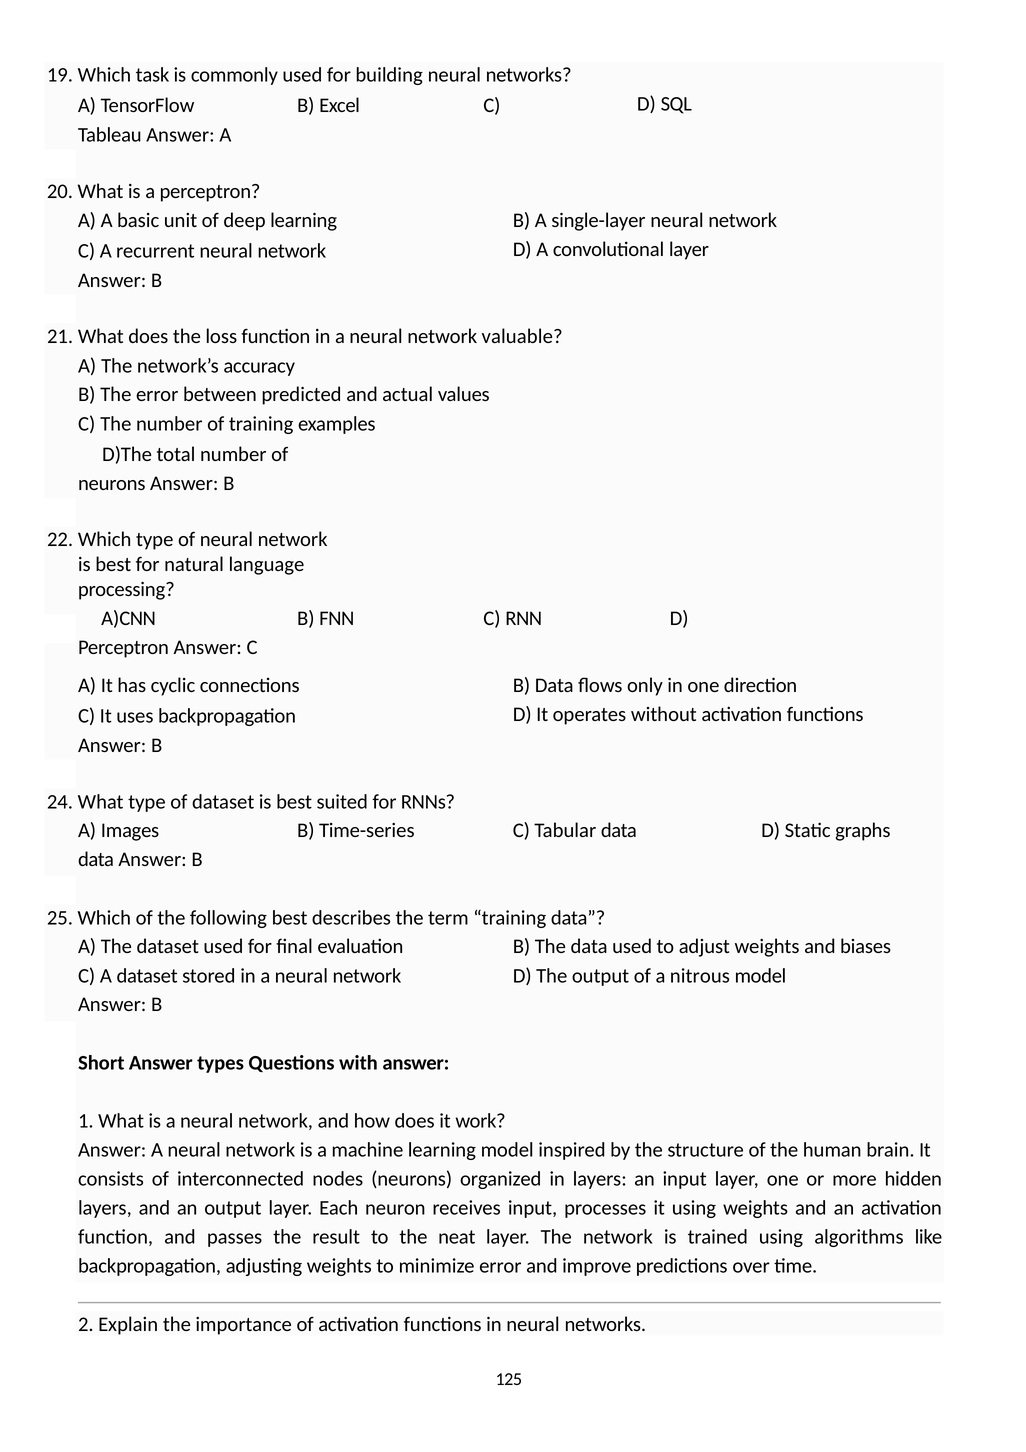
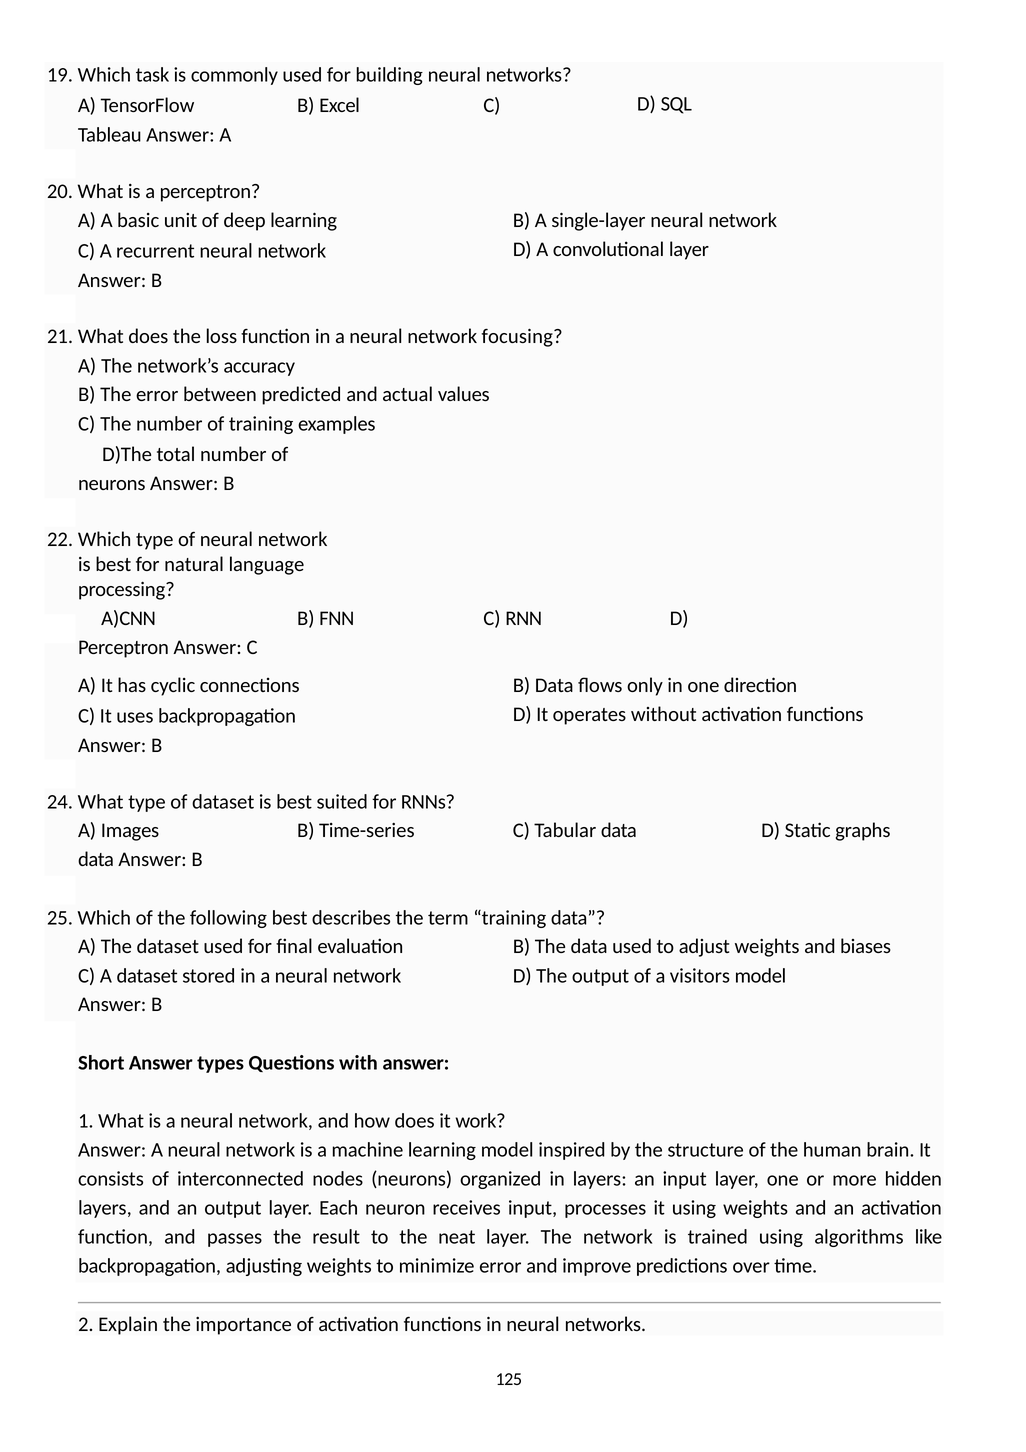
valuable: valuable -> focusing (522, 336)
nitrous: nitrous -> visitors (700, 976)
